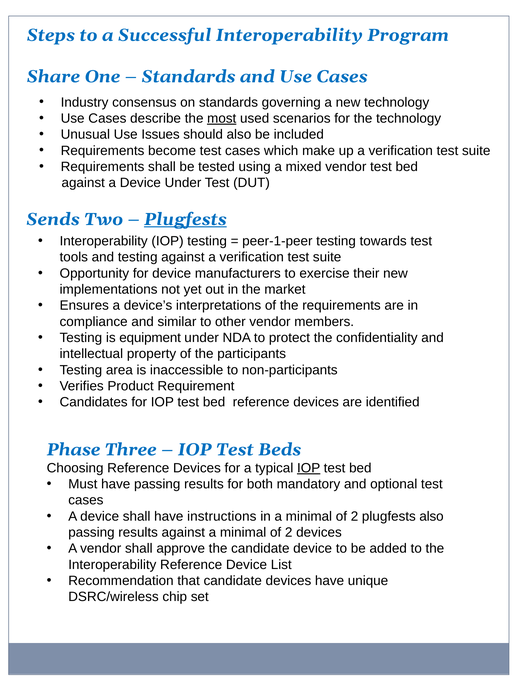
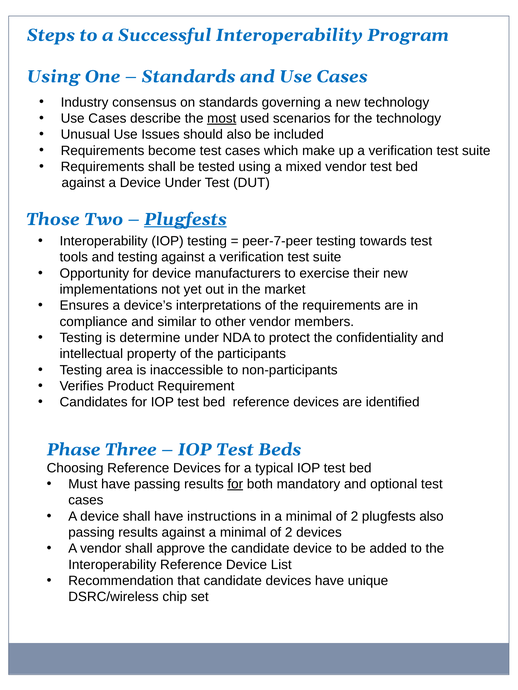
Share: Share -> Using (53, 77)
Sends: Sends -> Those (53, 220)
peer-1-peer: peer-1-peer -> peer-7-peer (277, 241)
equipment: equipment -> determine (150, 338)
IOP underline: present -> none (309, 468)
for underline: none -> present (235, 485)
